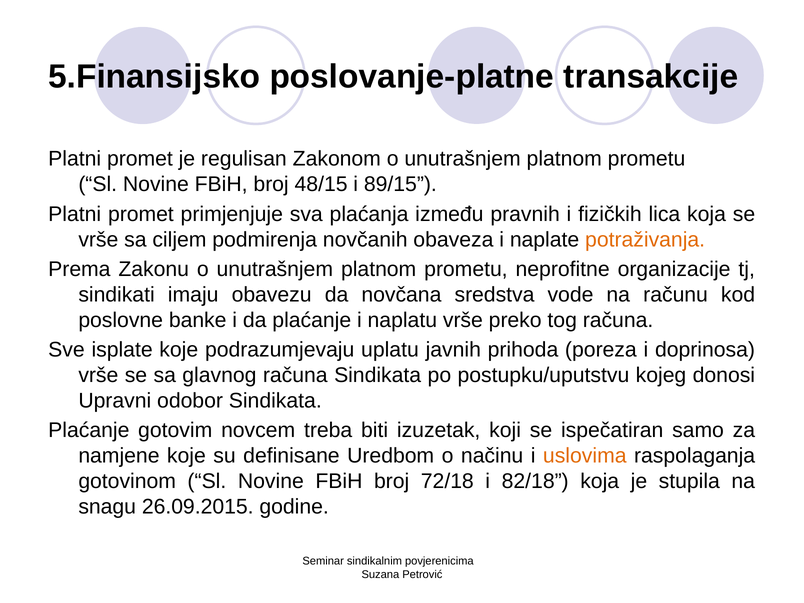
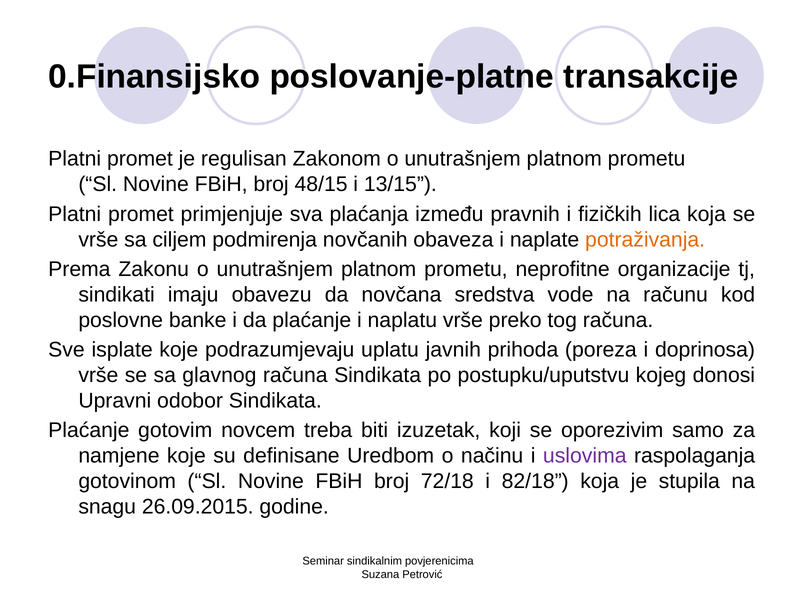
5.Finansijsko: 5.Finansijsko -> 0.Finansijsko (154, 77)
89/15: 89/15 -> 13/15 (400, 184)
ispečatiran: ispečatiran -> oporezivim (612, 430)
uslovima colour: orange -> purple (585, 456)
